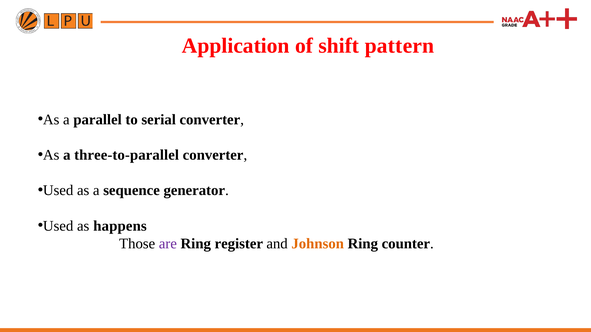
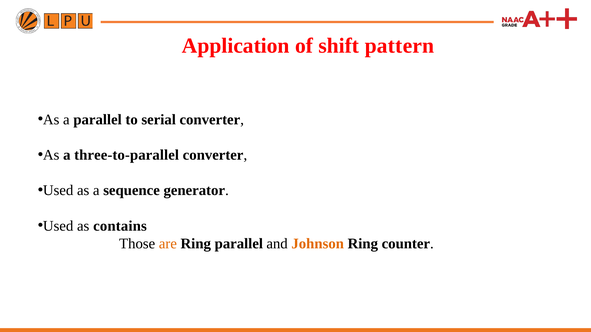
happens: happens -> contains (120, 226)
are colour: purple -> orange (168, 244)
Ring register: register -> parallel (239, 244)
